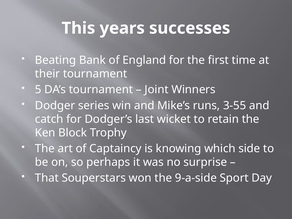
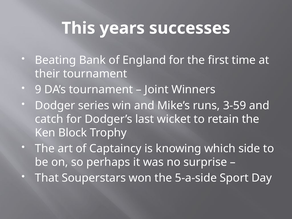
5: 5 -> 9 (38, 90)
3-55: 3-55 -> 3-59 (235, 105)
9-a-side: 9-a-side -> 5-a-side (196, 178)
